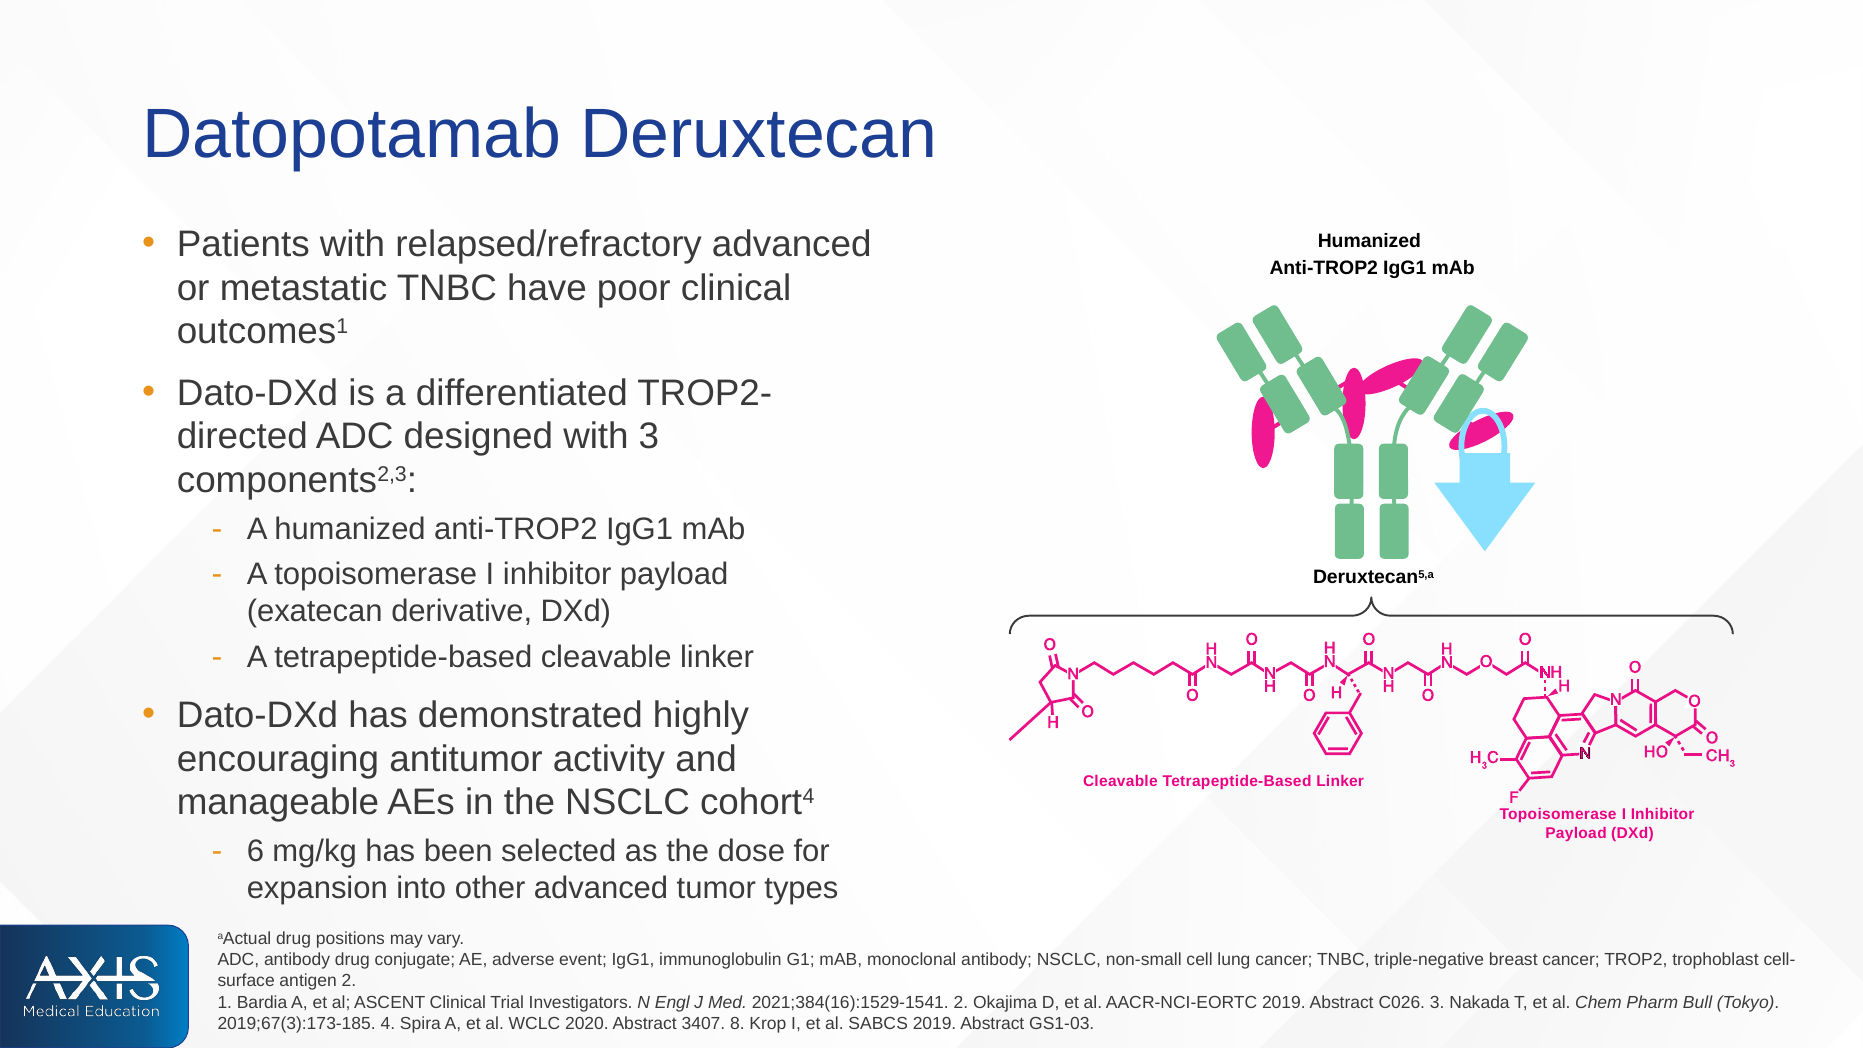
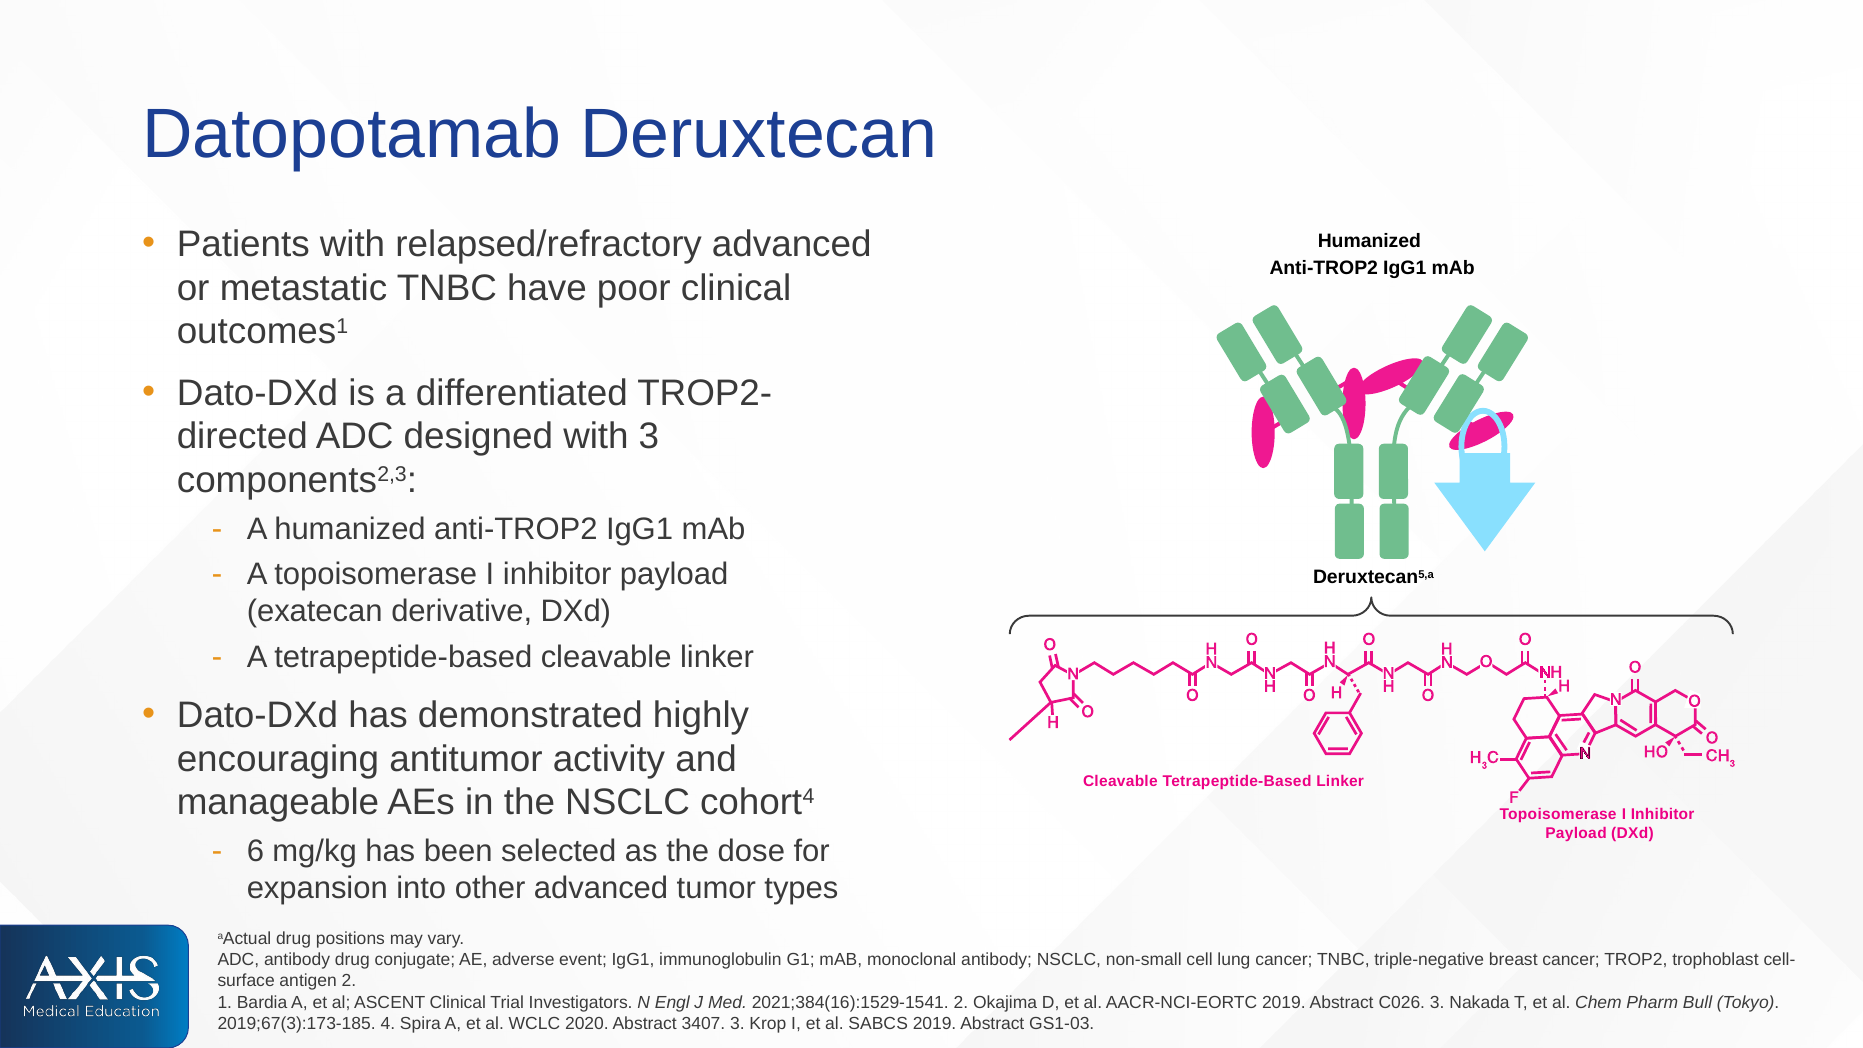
3407 8: 8 -> 3 (737, 1023)
